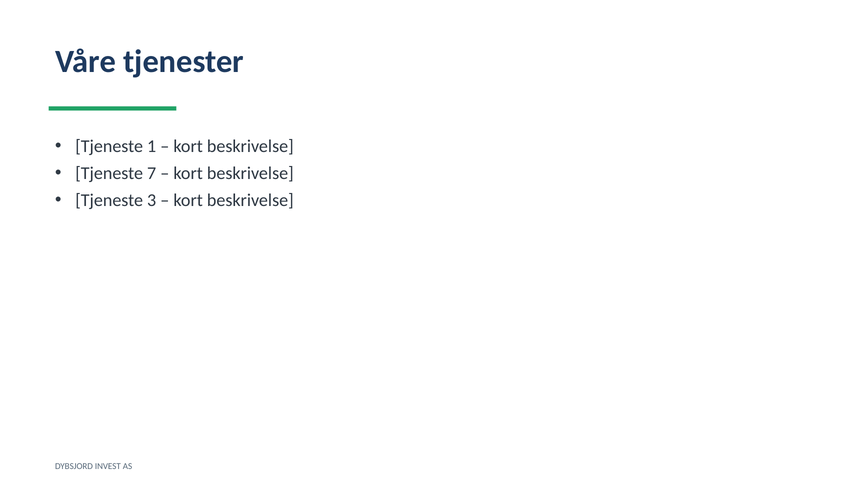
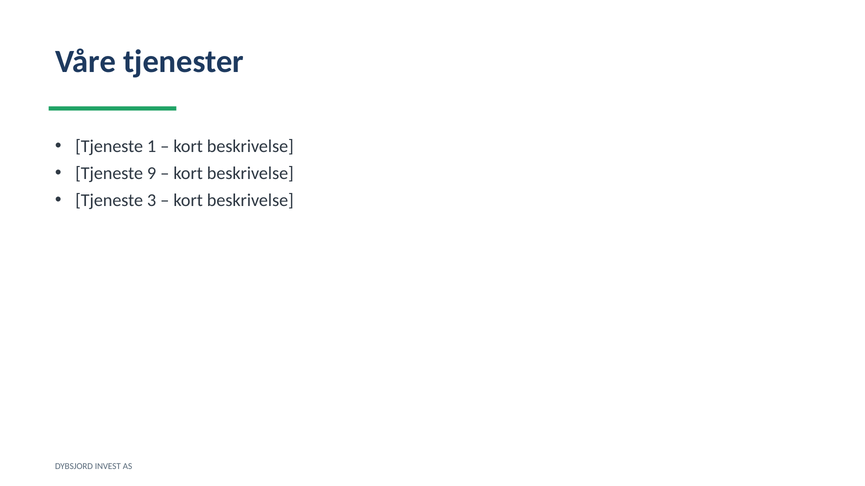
7: 7 -> 9 (152, 174)
